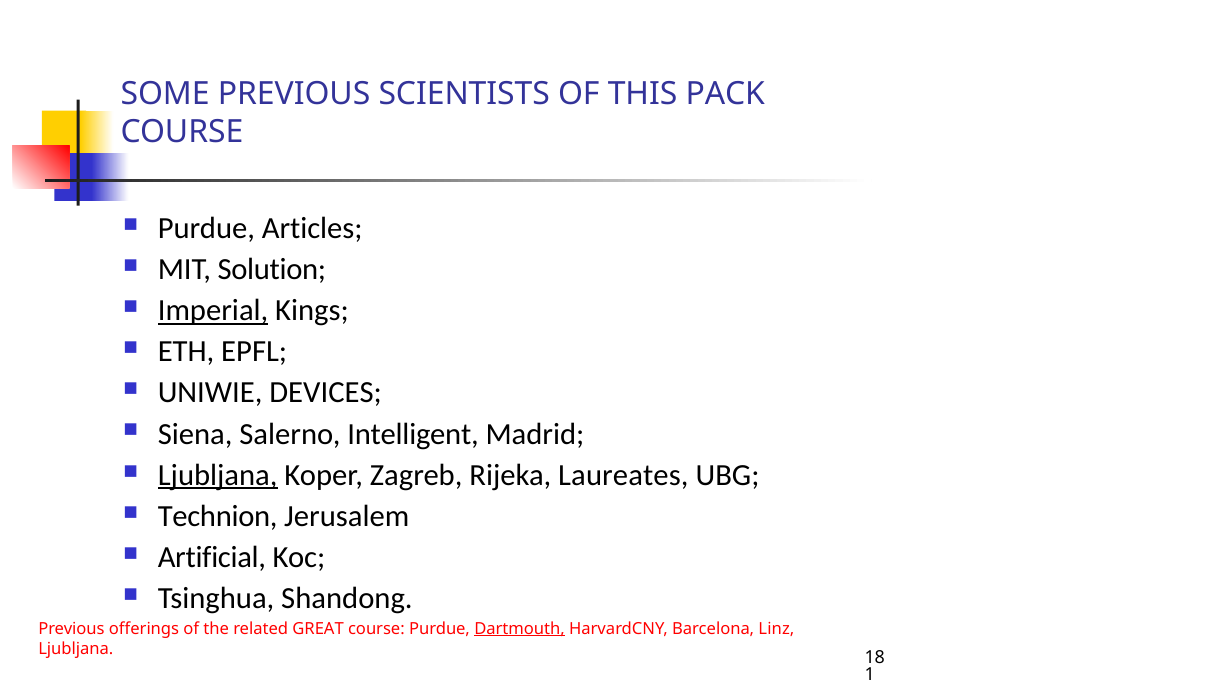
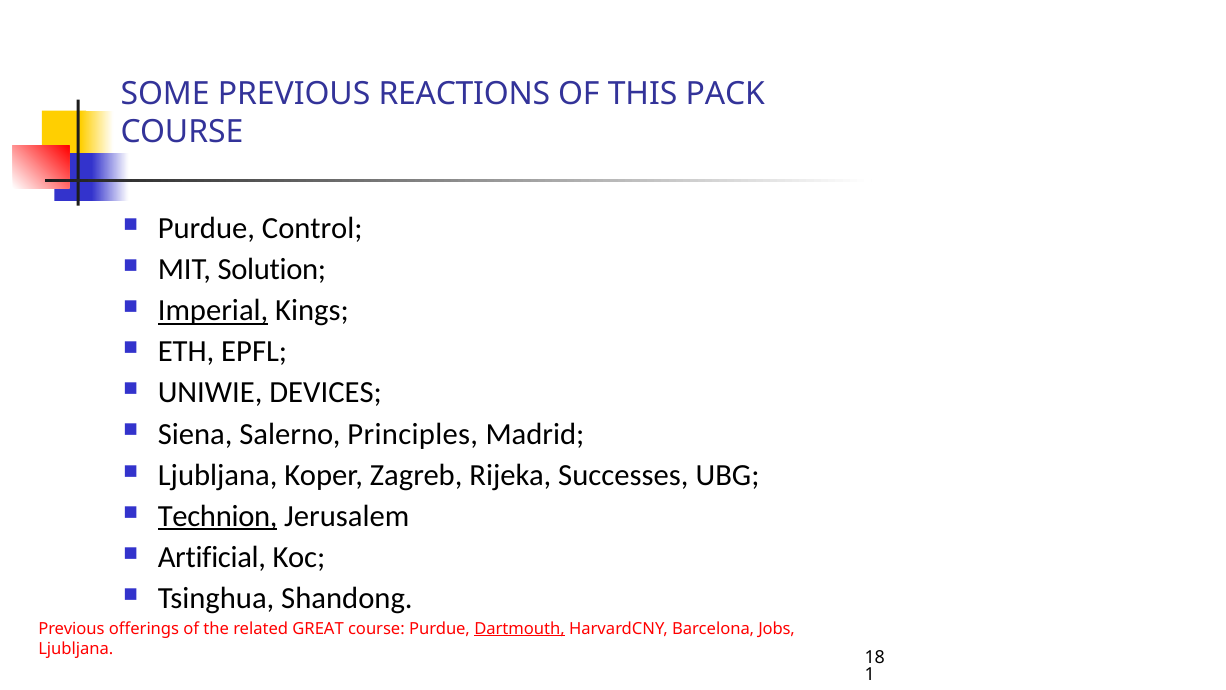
SCIENTISTS: SCIENTISTS -> REACTIONS (464, 93)
Articles: Articles -> Control (312, 228)
Intelligent: Intelligent -> Principles (413, 434)
Ljubljana underline: present -> none (218, 475)
Laureates: Laureates -> Successes (623, 475)
Technion underline: none -> present (218, 516)
Linz: Linz -> Jobs (777, 628)
